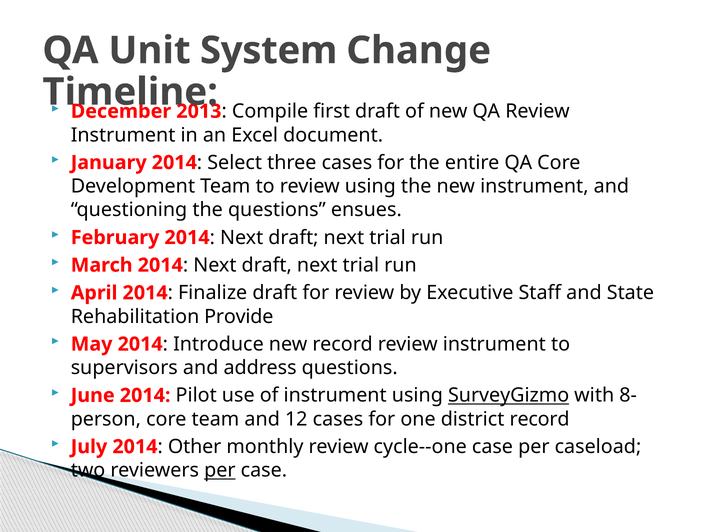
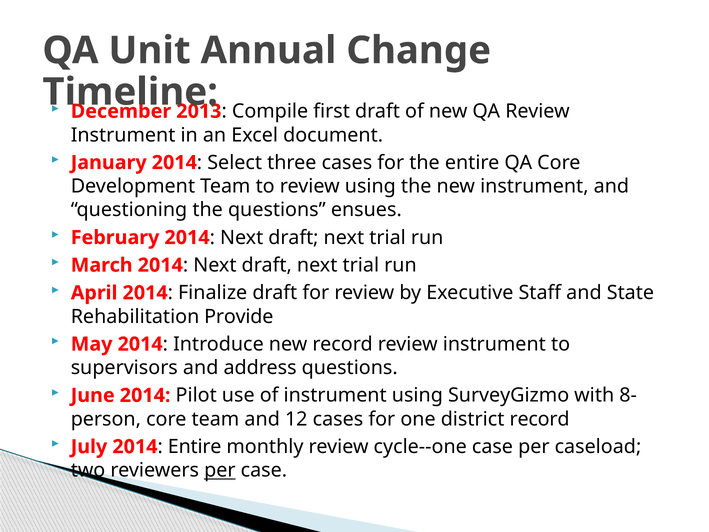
System: System -> Annual (268, 50)
SurveyGizmo underline: present -> none (509, 395)
Other: Other -> Entire (195, 447)
